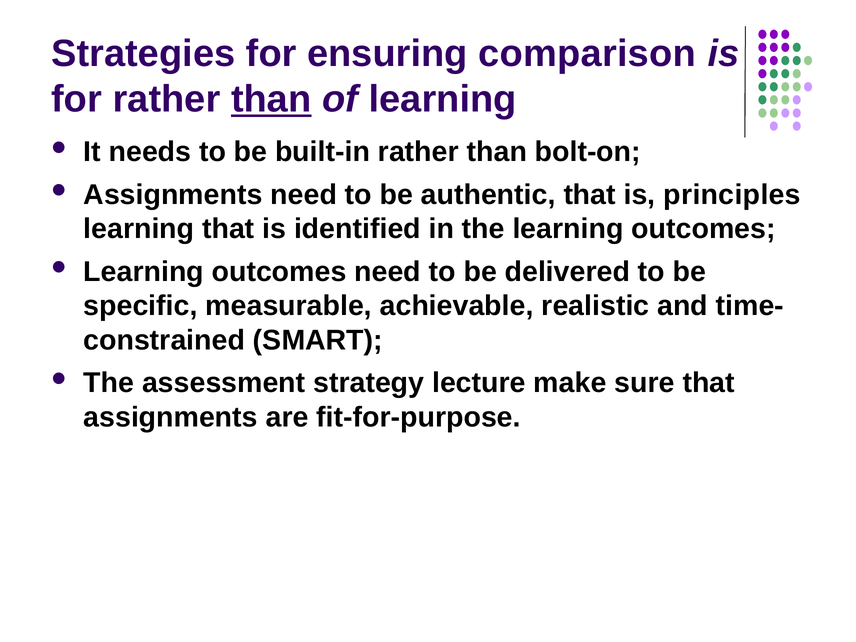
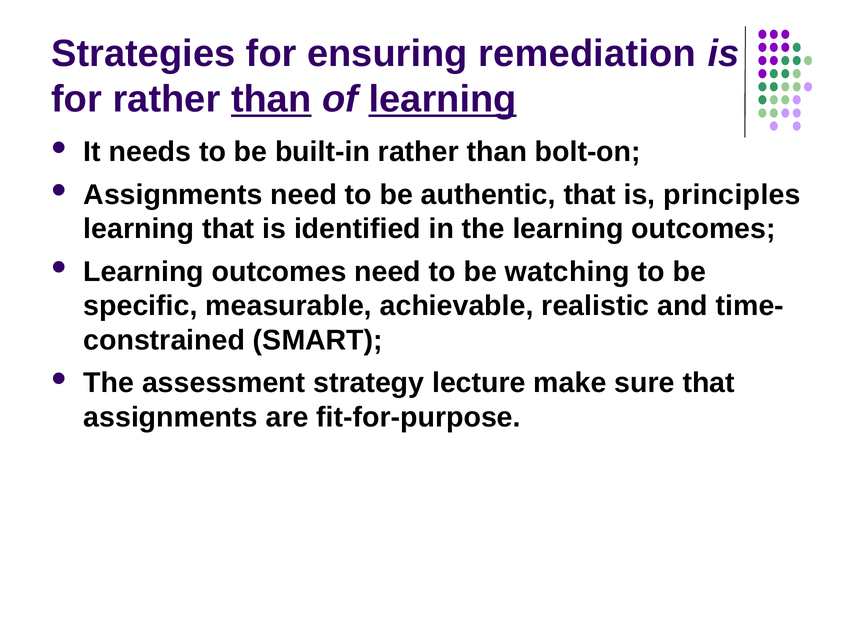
comparison: comparison -> remediation (587, 54)
learning underline: none -> present (443, 99)
delivered: delivered -> watching (567, 272)
